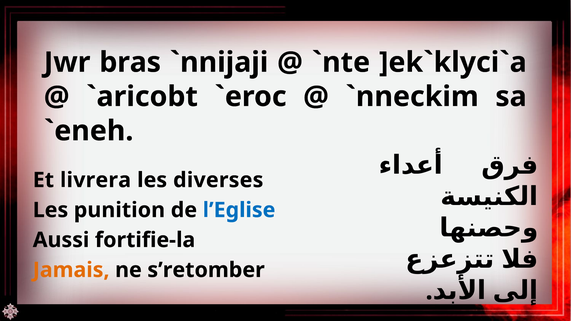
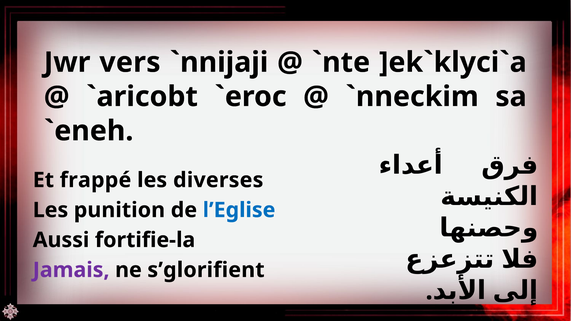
bras: bras -> vers (130, 62)
livrera: livrera -> frappé (95, 180)
Jamais colour: orange -> purple (71, 270)
s’retomber: s’retomber -> s’glorifient (206, 270)
